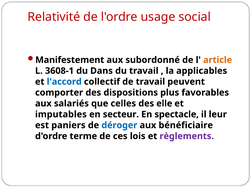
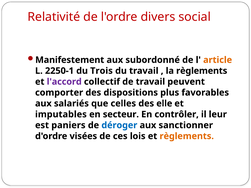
usage: usage -> divers (158, 17)
3608-1: 3608-1 -> 2250-1 (59, 71)
Dans: Dans -> Trois (101, 71)
la applicables: applicables -> règlements (202, 71)
l'accord colour: blue -> purple (64, 82)
spectacle: spectacle -> contrôler (177, 114)
bénéficiaire: bénéficiaire -> sanctionner (186, 125)
terme: terme -> visées (83, 136)
règlements colour: purple -> orange (187, 136)
